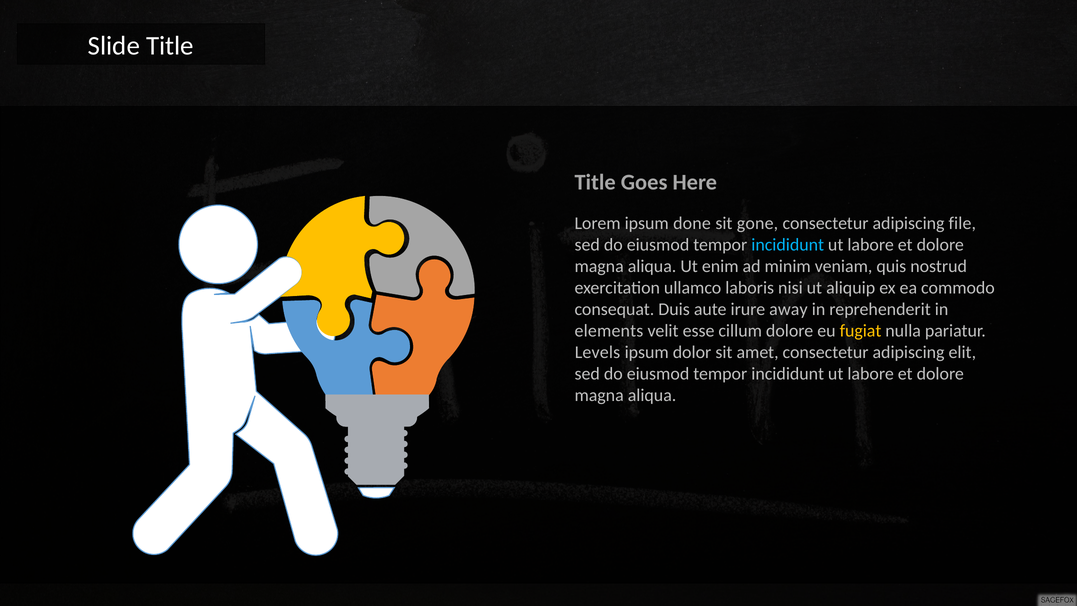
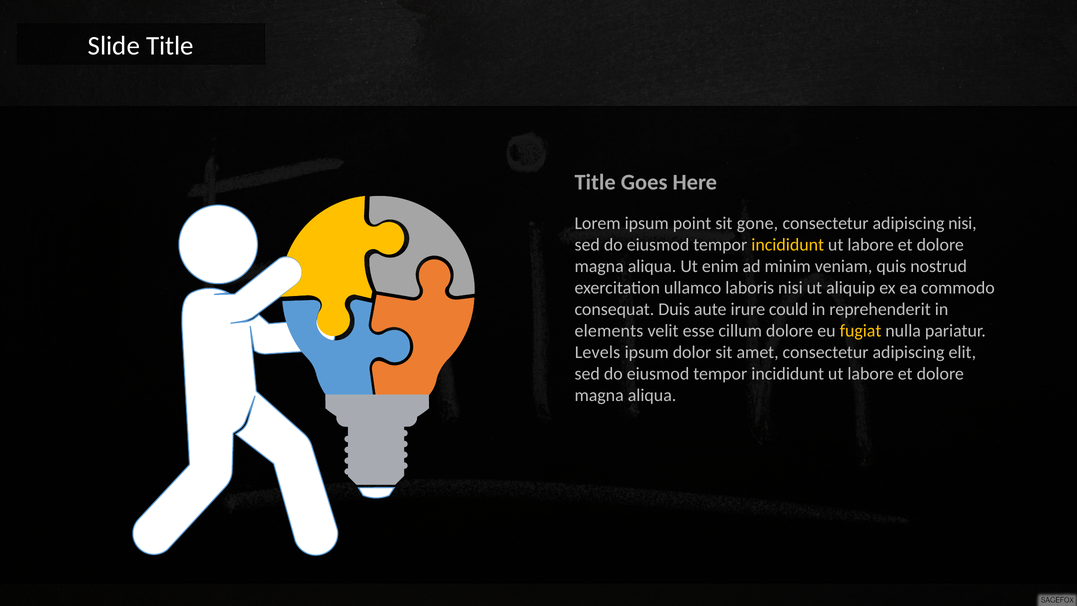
done: done -> point (692, 223)
adipiscing file: file -> nisi (962, 223)
incididunt colour: light blue -> yellow (788, 245)
away: away -> could (789, 309)
